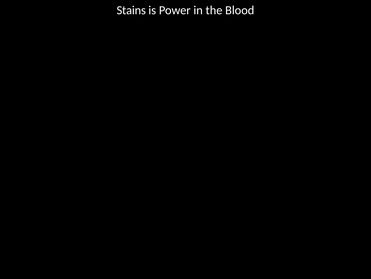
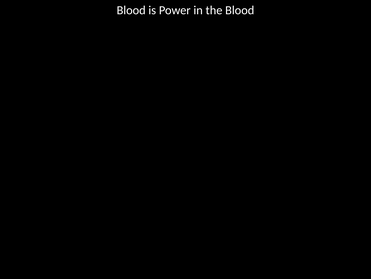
Stains: Stains -> Blood (131, 10)
